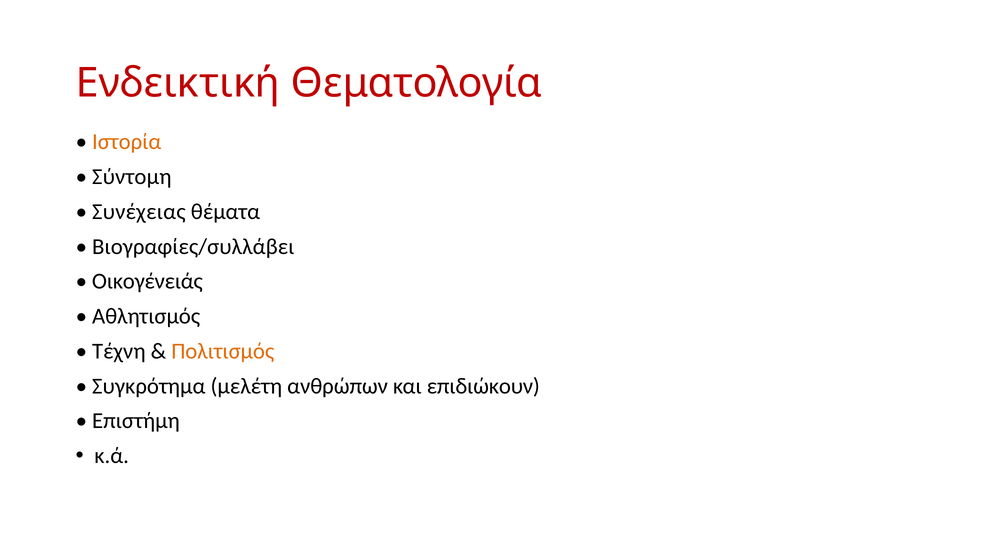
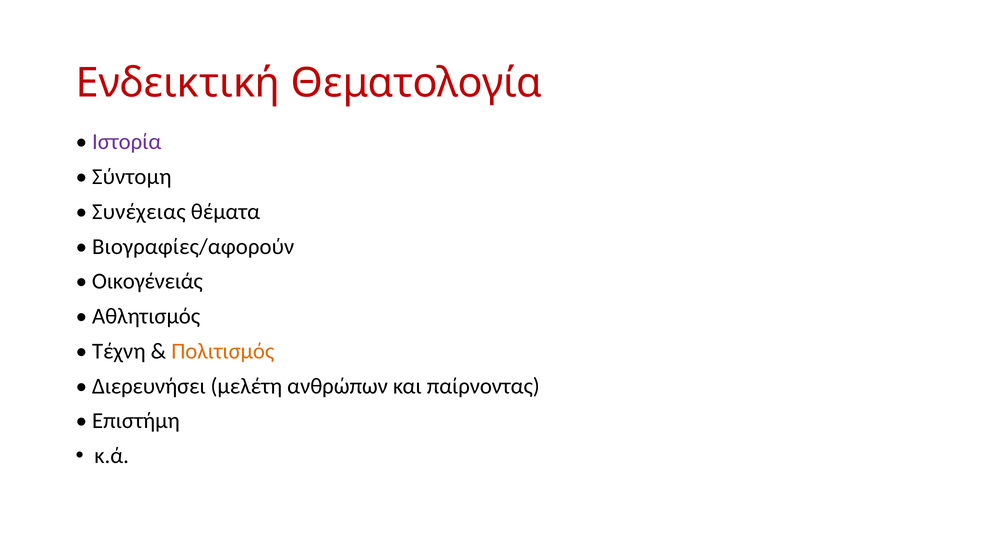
Ιστορία colour: orange -> purple (127, 142)
Βιογραφίες/συλλάβει: Βιογραφίες/συλλάβει -> Βιογραφίες/αφορούν (193, 247)
Συγκρότημα: Συγκρότημα -> Διερευνήσει (149, 386)
επιδιώκουν: επιδιώκουν -> παίρνοντας (483, 386)
